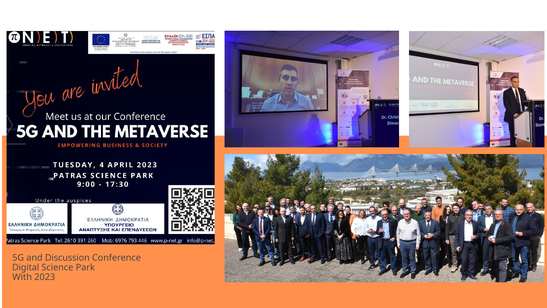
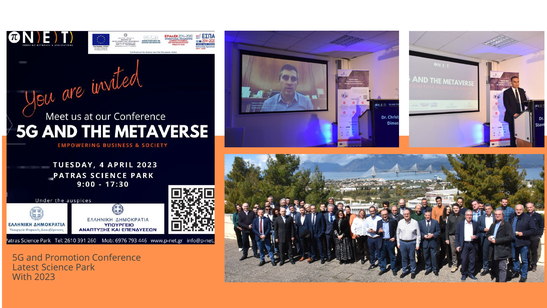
Discussion: Discussion -> Promotion (67, 258)
Digital: Digital -> Latest (26, 267)
